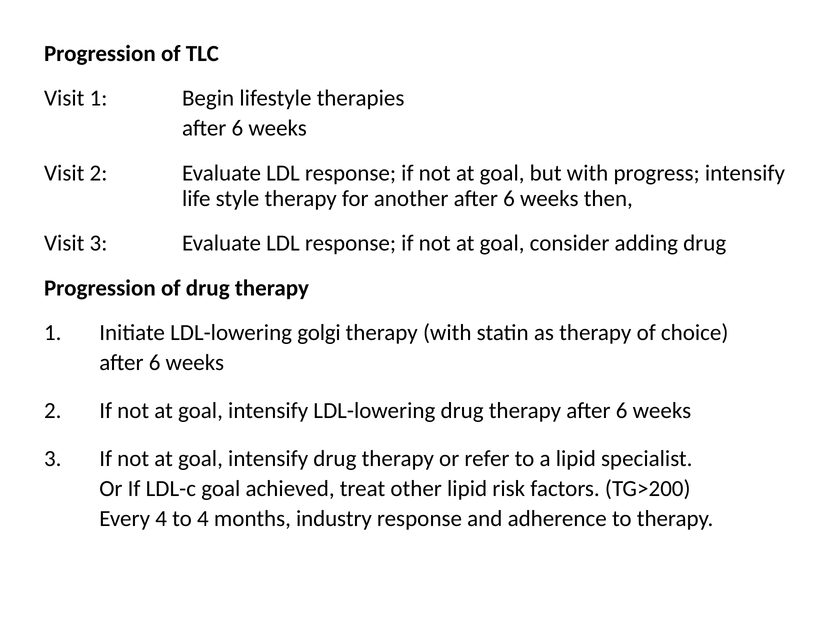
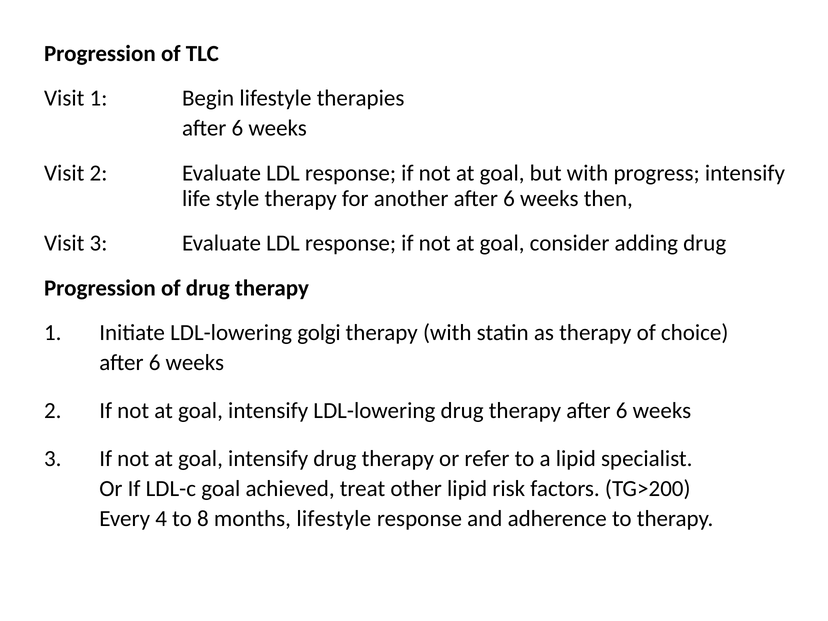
to 4: 4 -> 8 (203, 518)
months industry: industry -> lifestyle (334, 518)
